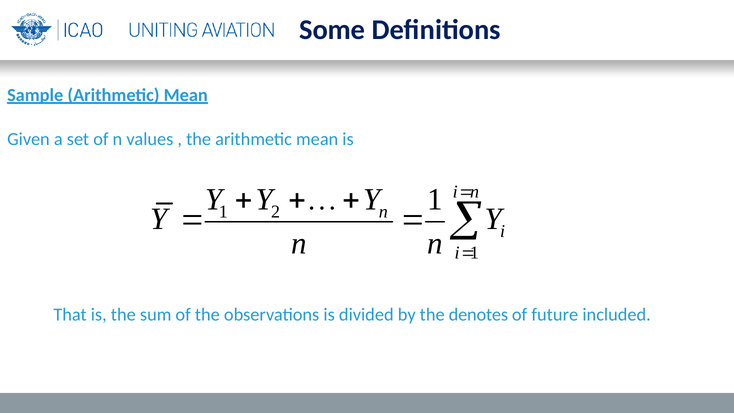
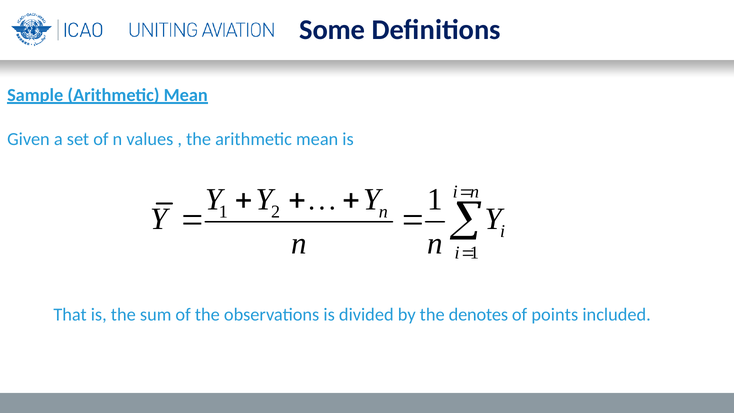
future: future -> points (555, 315)
